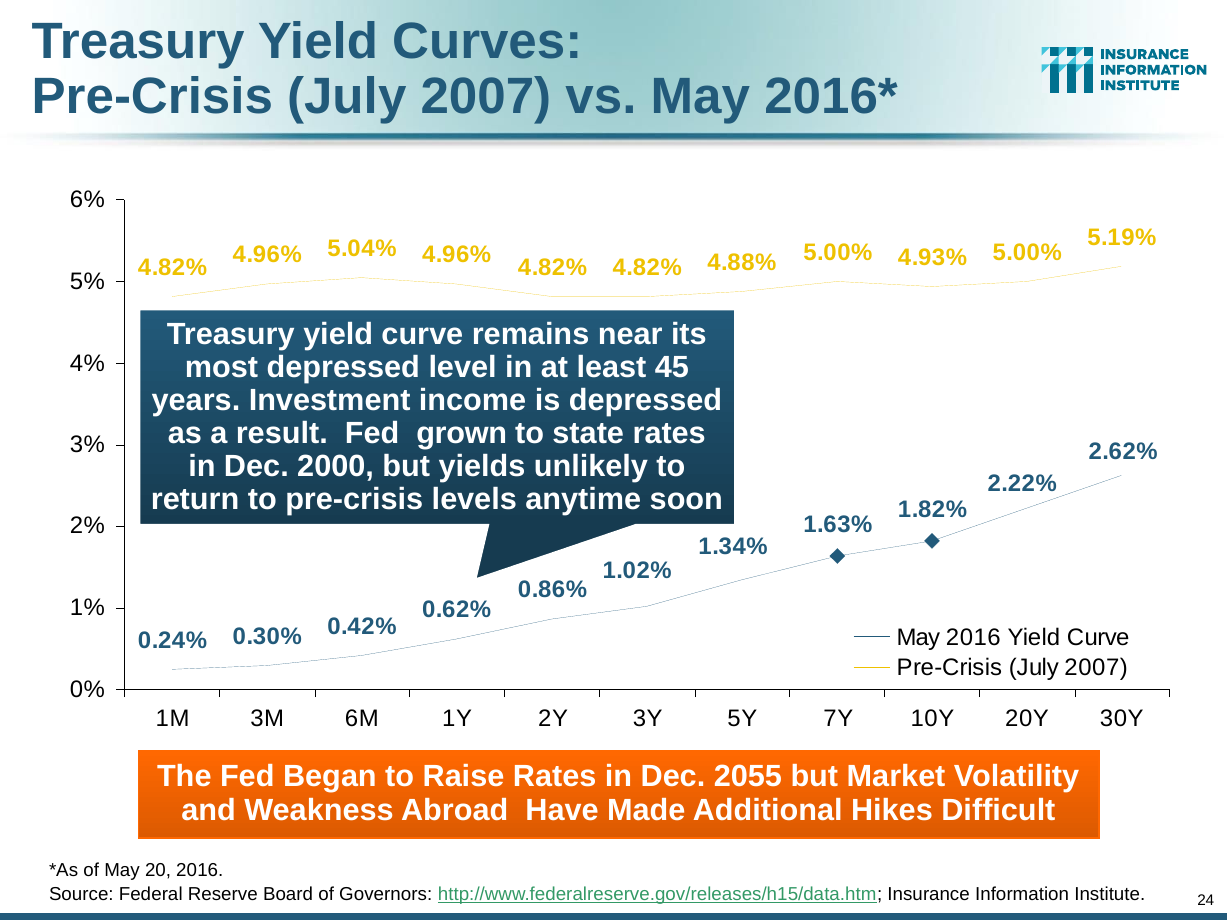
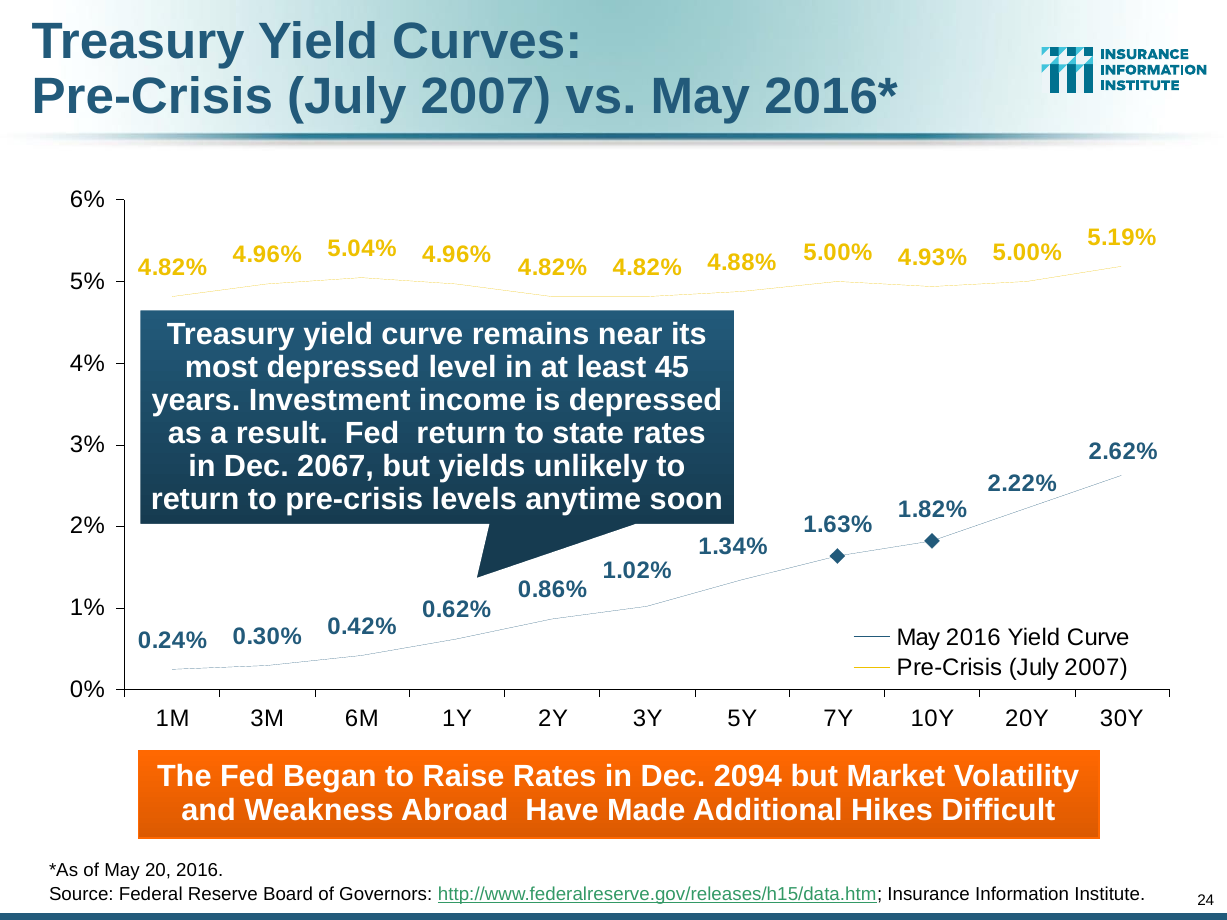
Fed grown: grown -> return (461, 434)
2000: 2000 -> 2067 (336, 467)
2055: 2055 -> 2094 (748, 776)
